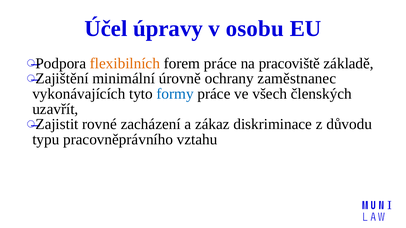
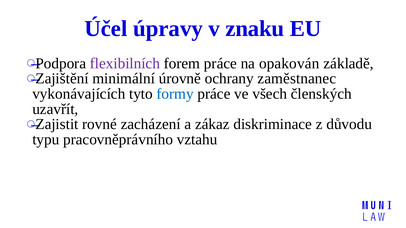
osobu: osobu -> znaku (255, 29)
flexibilních colour: orange -> purple (125, 63)
pracoviště: pracoviště -> opakován (289, 63)
